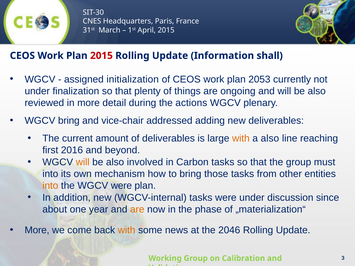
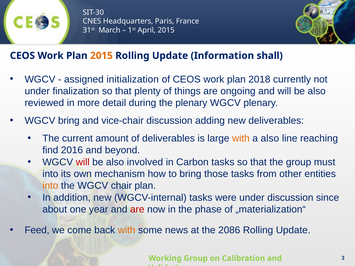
2015 colour: red -> orange (101, 56)
2053: 2053 -> 2018 (259, 79)
the actions: actions -> plenary (191, 103)
vice-chair addressed: addressed -> discussion (169, 121)
first: first -> find (50, 150)
will colour: orange -> red (83, 162)
WGCV were: were -> chair (121, 186)
are colour: orange -> red (137, 210)
More: More -> Feed (37, 230)
2046: 2046 -> 2086 (229, 230)
